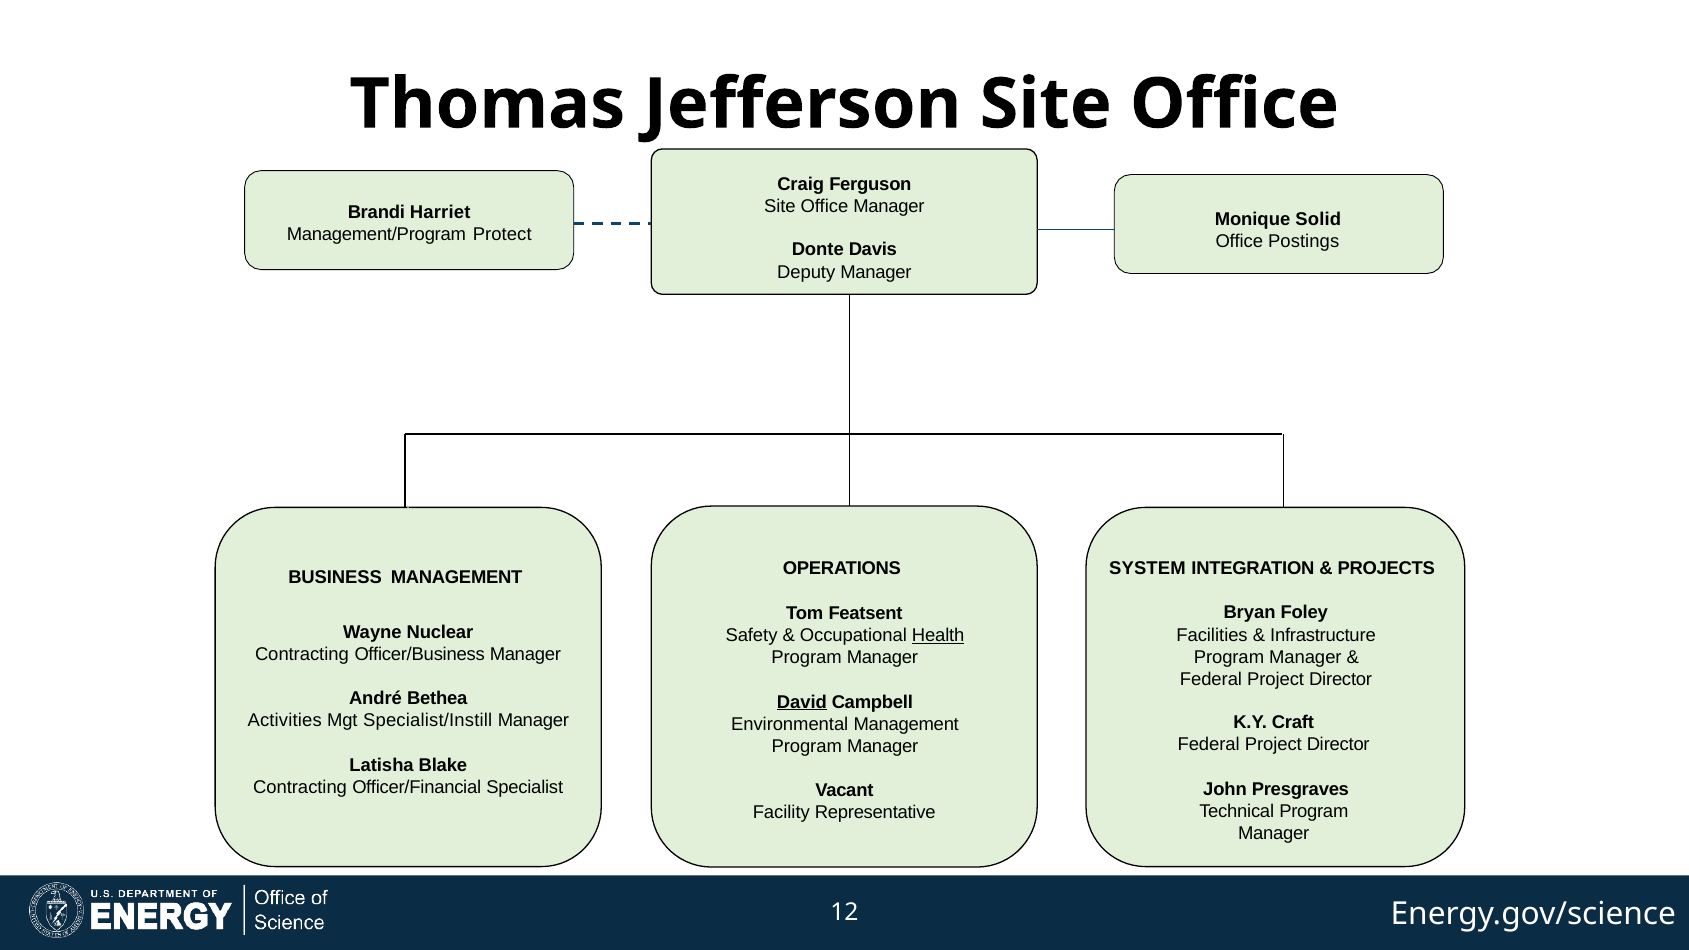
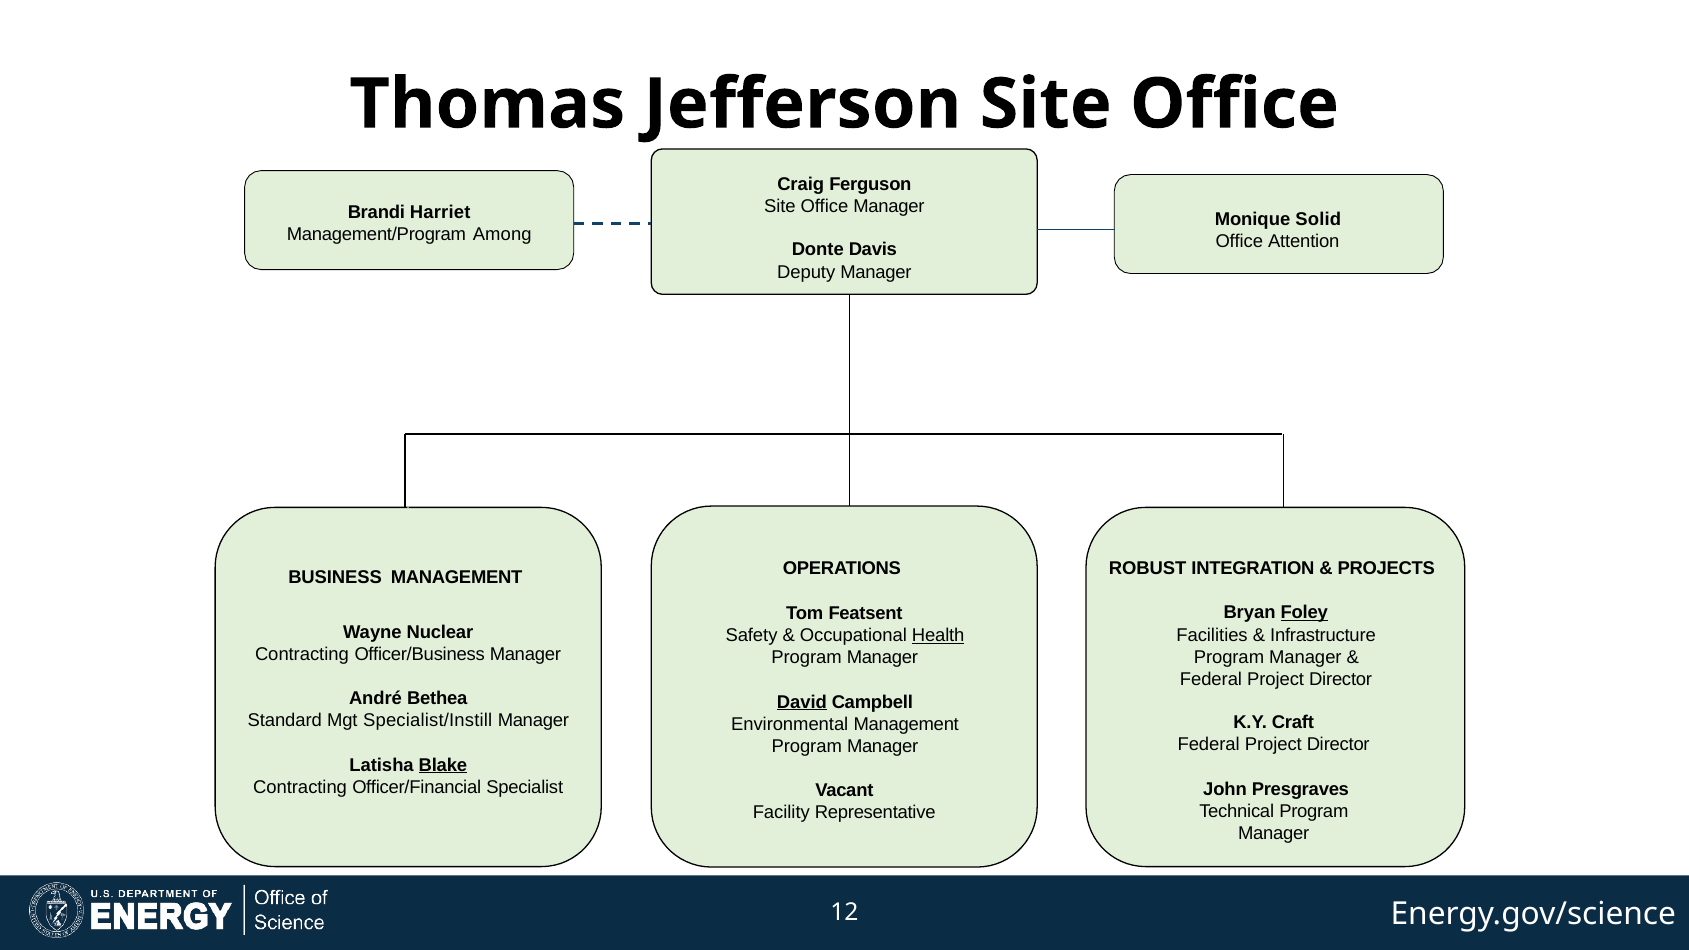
Protect: Protect -> Among (502, 235)
Postings: Postings -> Attention (1304, 241)
SYSTEM: SYSTEM -> ROBUST (1148, 569)
Foley underline: none -> present (1304, 613)
Activities: Activities -> Standard (285, 721)
Blake underline: none -> present (443, 765)
